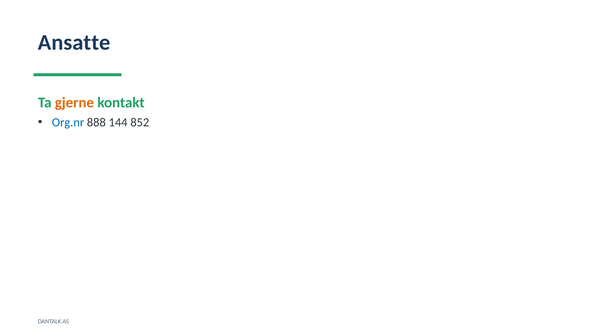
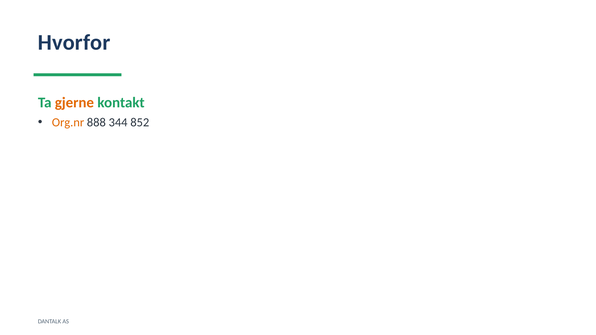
Ansatte: Ansatte -> Hvorfor (74, 43)
Org.nr colour: blue -> orange (68, 123)
144: 144 -> 344 (118, 123)
